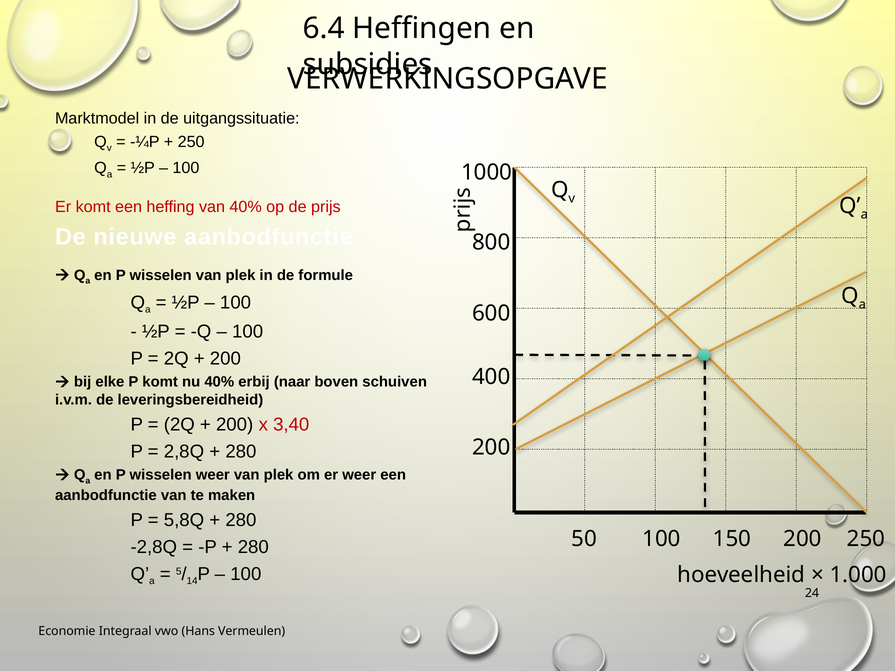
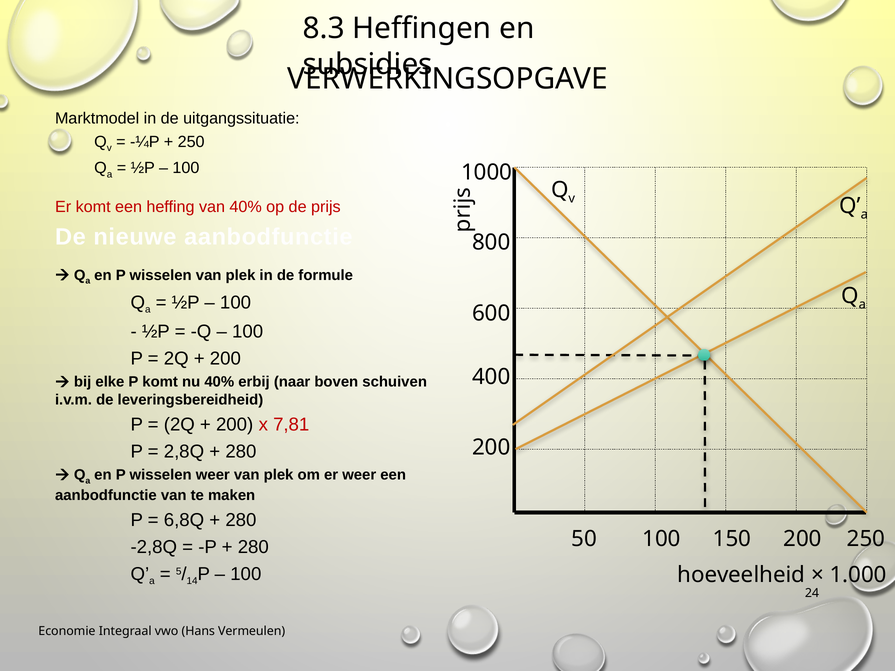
6.4: 6.4 -> 8.3 (324, 28)
3,40: 3,40 -> 7,81 (291, 425)
5,8Q: 5,8Q -> 6,8Q (184, 520)
